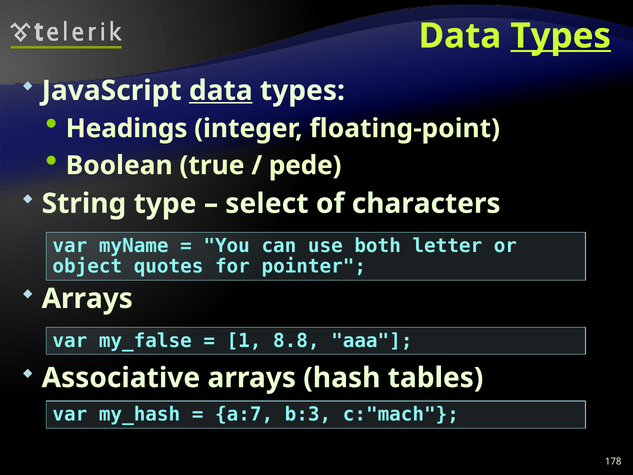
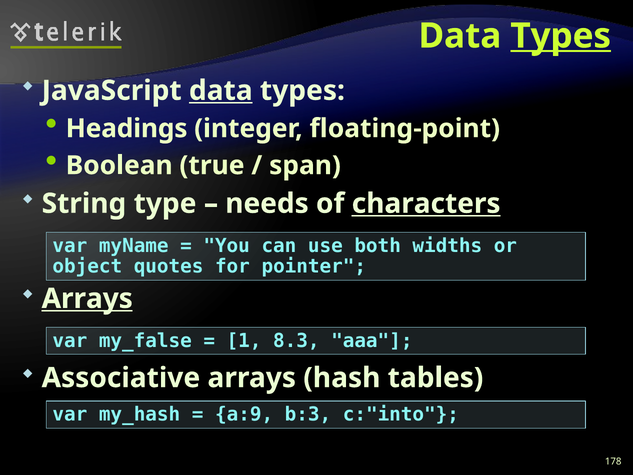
pede: pede -> span (305, 165)
select: select -> needs (267, 203)
characters underline: none -> present (426, 203)
letter: letter -> widths (447, 245)
Arrays underline: none -> present (87, 298)
8.8: 8.8 -> 8.3 (296, 340)
a:7: a:7 -> a:9 (244, 414)
c:"mach: c:"mach -> c:"into (401, 414)
